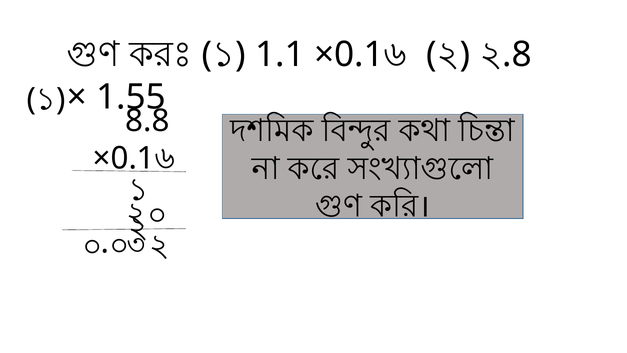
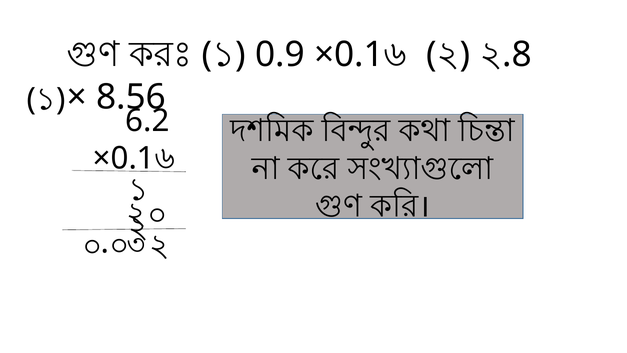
1.1: 1.1 -> 0.9 (280, 55)
1.55: 1.55 -> 8.56 (131, 97)
8.8: 8.8 -> 6.2 (147, 121)
